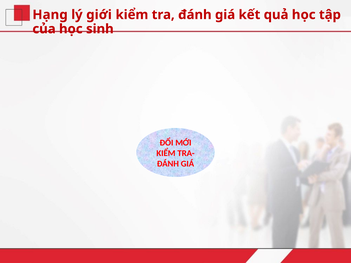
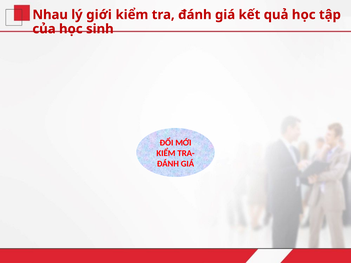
Hạng: Hạng -> Nhau (50, 15)
